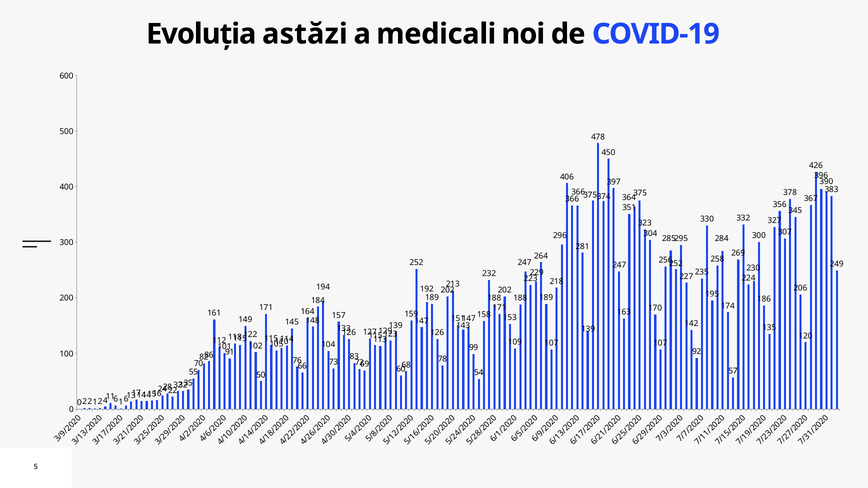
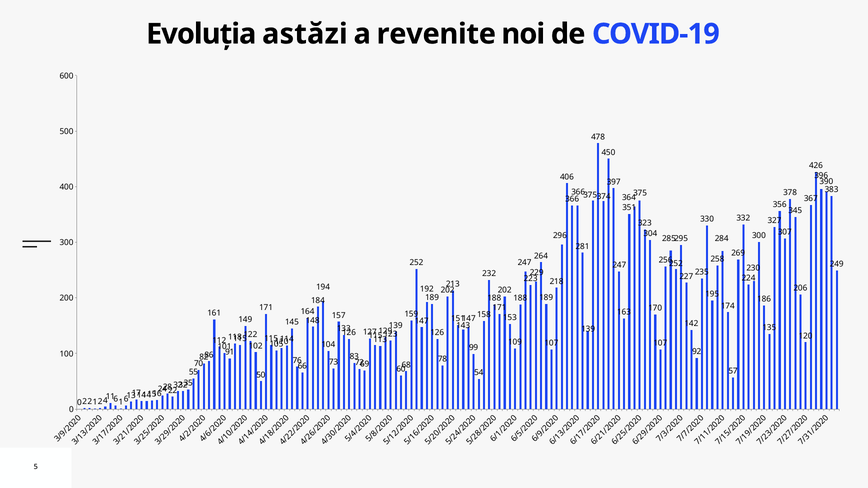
medicali: medicali -> revenite (436, 34)
